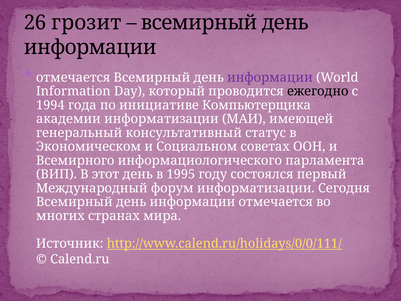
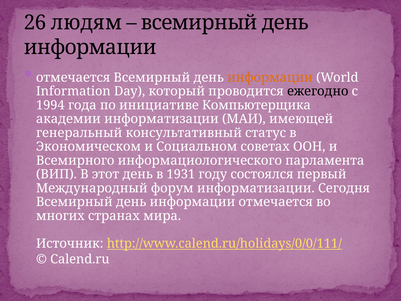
грозит: грозит -> людям (86, 23)
информации colour: purple -> orange (270, 77)
1995: 1995 -> 1931 (181, 174)
